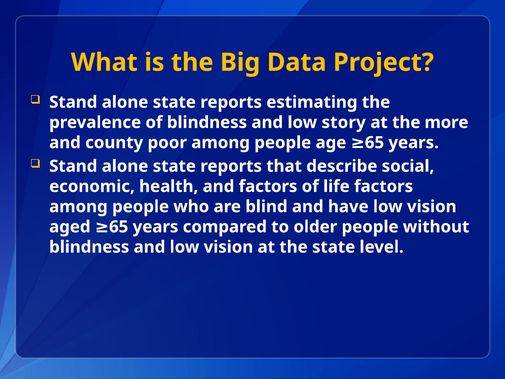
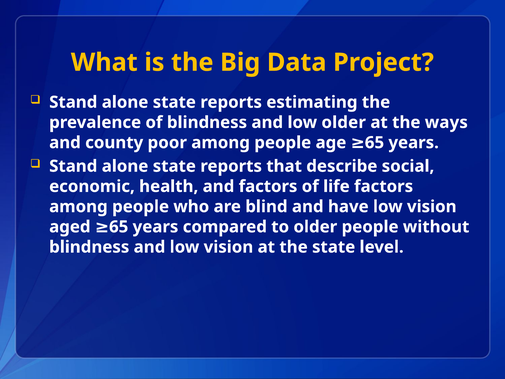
low story: story -> older (344, 122)
more: more -> ways (446, 122)
